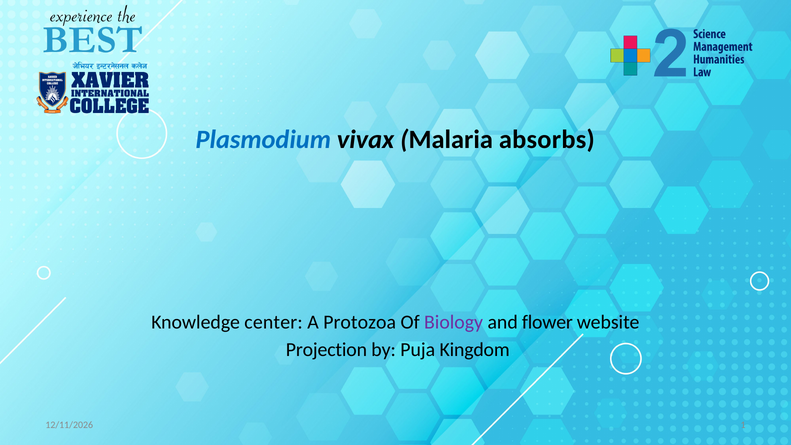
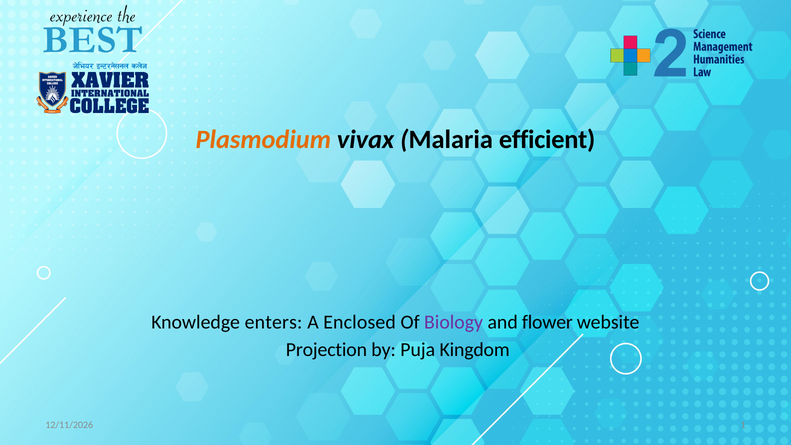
Plasmodium colour: blue -> orange (263, 139)
absorbs: absorbs -> efficient (547, 139)
center: center -> enters (274, 322)
Protozoa: Protozoa -> Enclosed (360, 322)
